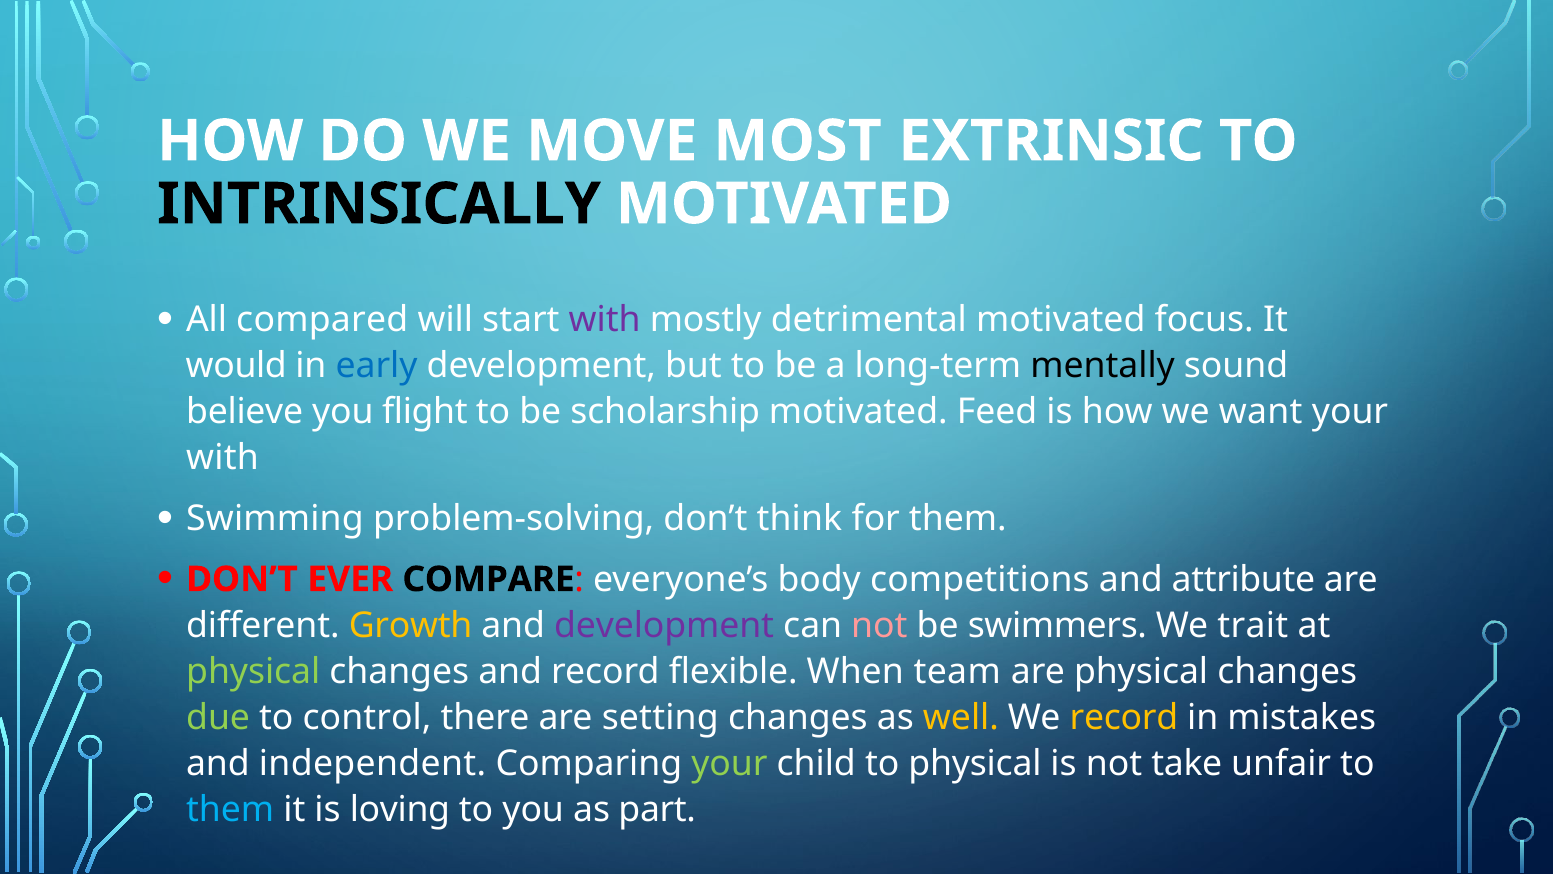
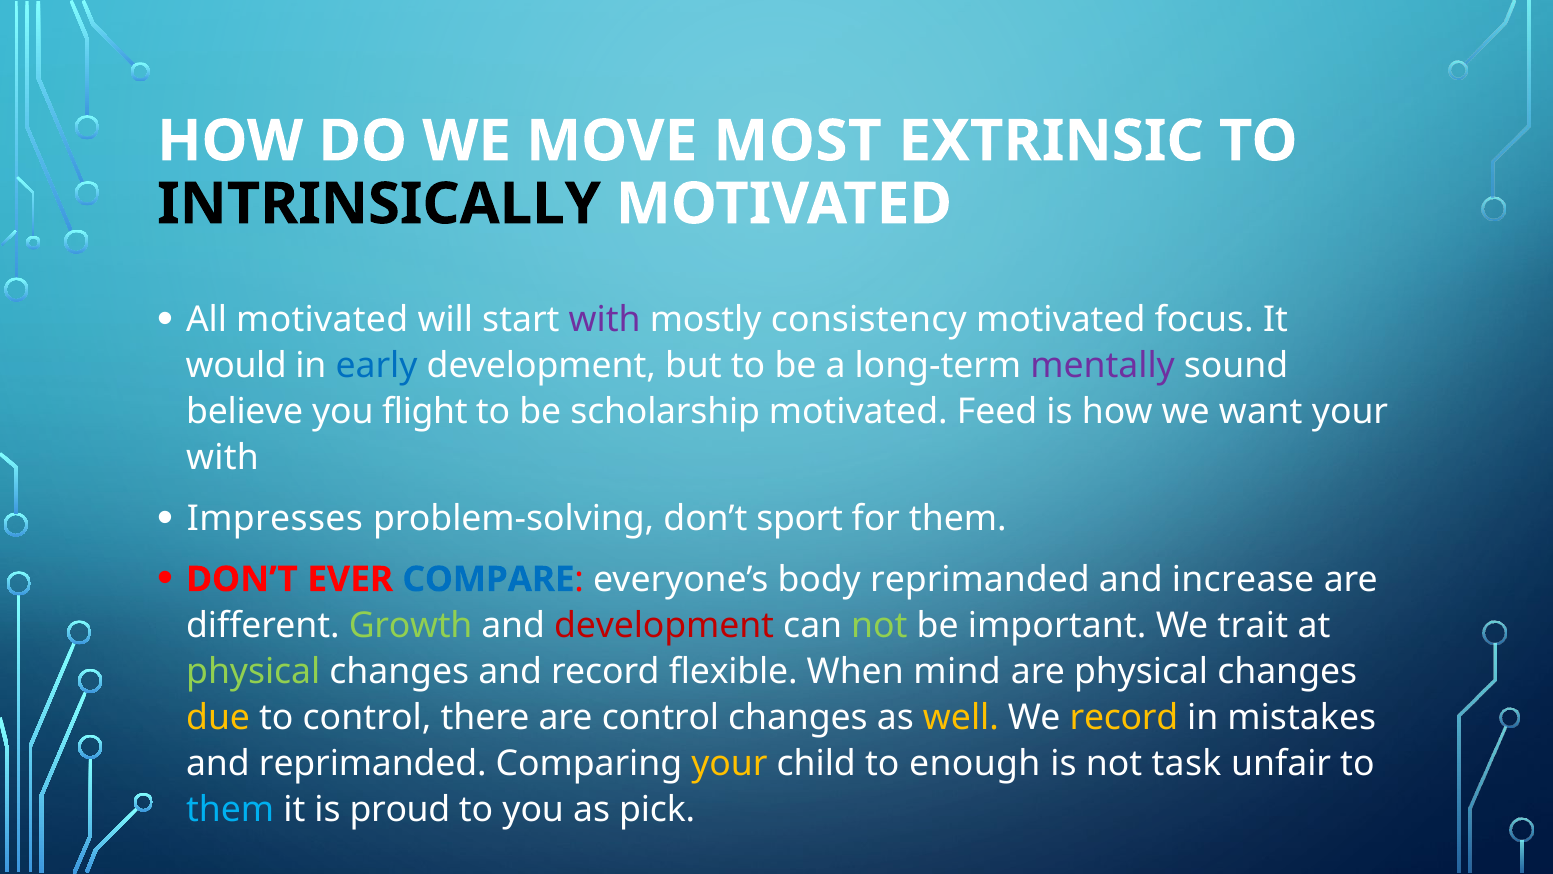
All compared: compared -> motivated (322, 320)
detrimental: detrimental -> consistency (869, 320)
mentally colour: black -> purple (1103, 366)
Swimming: Swimming -> Impresses (275, 518)
think: think -> sport (800, 518)
COMPARE colour: black -> blue (489, 579)
body competitions: competitions -> reprimanded (980, 579)
attribute: attribute -> increase (1243, 579)
Growth colour: yellow -> light green (411, 625)
development colour: purple -> red (664, 625)
not colour: pink -> light green (879, 625)
swimmers: swimmers -> important (1057, 625)
team: team -> mind (957, 671)
due colour: light green -> yellow (218, 717)
are setting: setting -> control (660, 717)
and independent: independent -> reprimanded (373, 763)
your colour: light green -> yellow (729, 763)
to physical: physical -> enough (975, 763)
take: take -> task (1186, 763)
loving: loving -> proud (400, 810)
part: part -> pick (657, 810)
